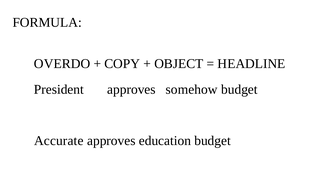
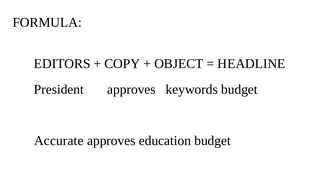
OVERDO: OVERDO -> EDITORS (62, 64)
somehow: somehow -> keywords (192, 89)
